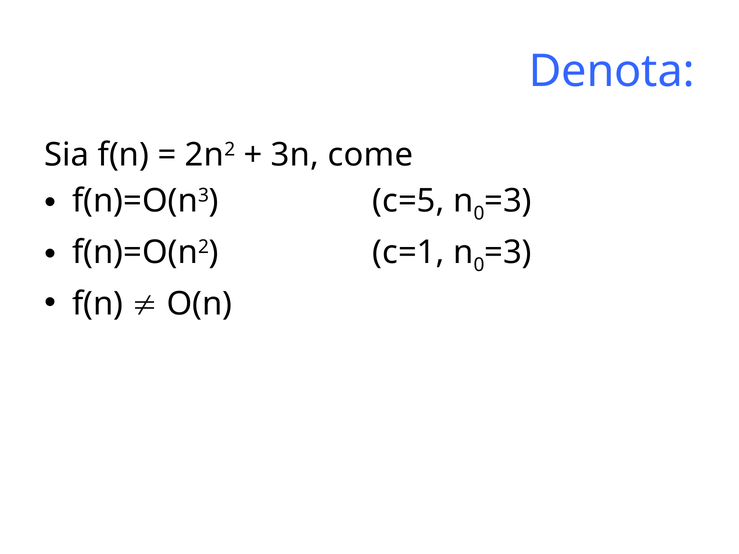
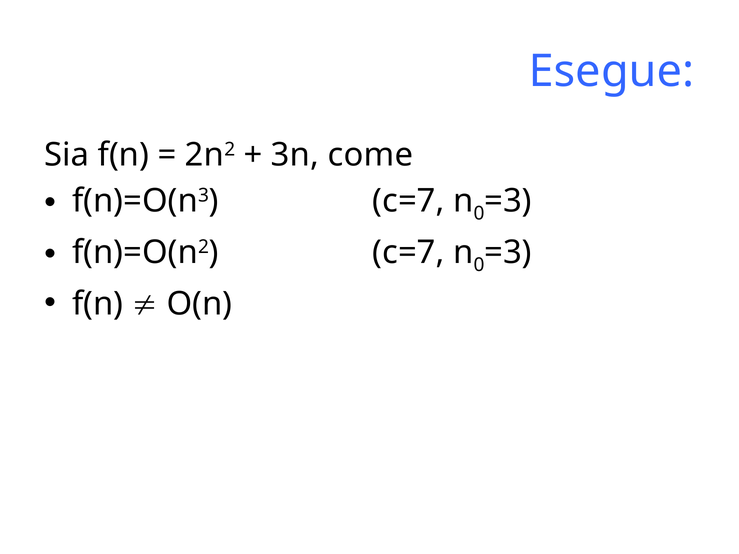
Denota: Denota -> Esegue (612, 72)
f(n)=O(n3 c=5: c=5 -> c=7 (408, 201)
f(n)=O(n2 c=1: c=1 -> c=7 (408, 252)
